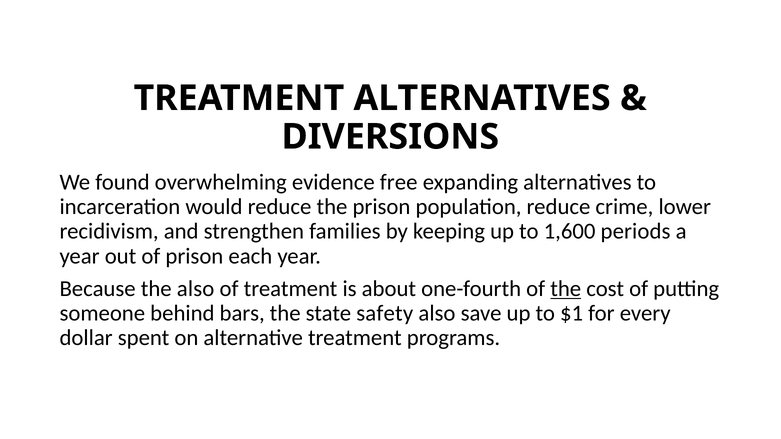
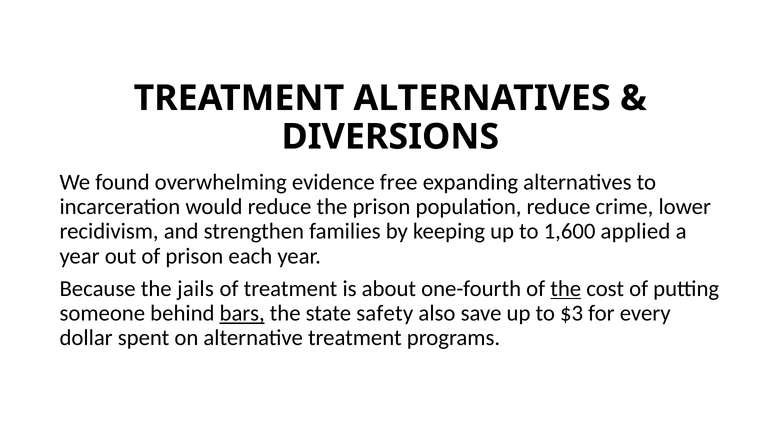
periods: periods -> applied (635, 232)
the also: also -> jails (196, 289)
bars underline: none -> present (242, 314)
$1: $1 -> $3 (572, 314)
